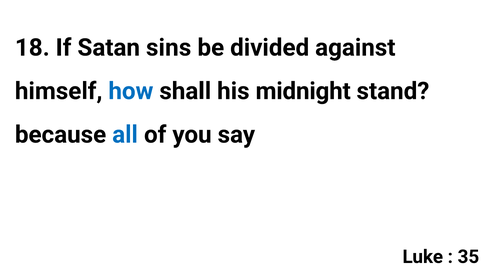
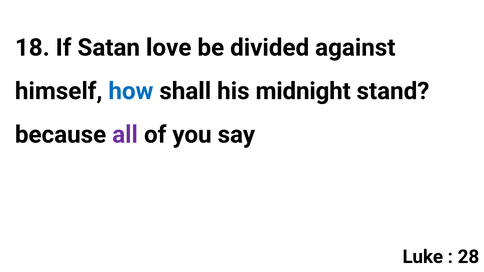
sins: sins -> love (169, 48)
all colour: blue -> purple (125, 135)
35: 35 -> 28 (468, 257)
